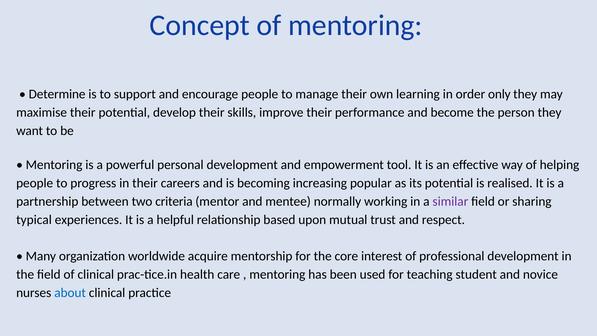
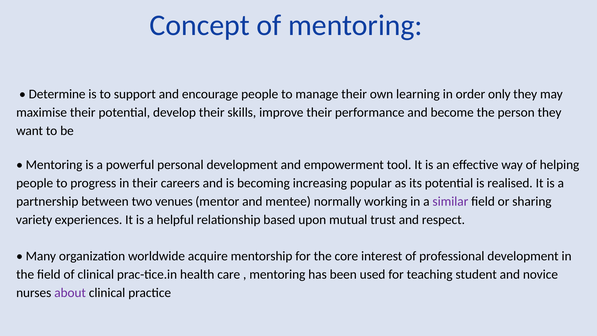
criteria: criteria -> venues (174, 201)
typical: typical -> variety (34, 220)
about colour: blue -> purple (70, 293)
